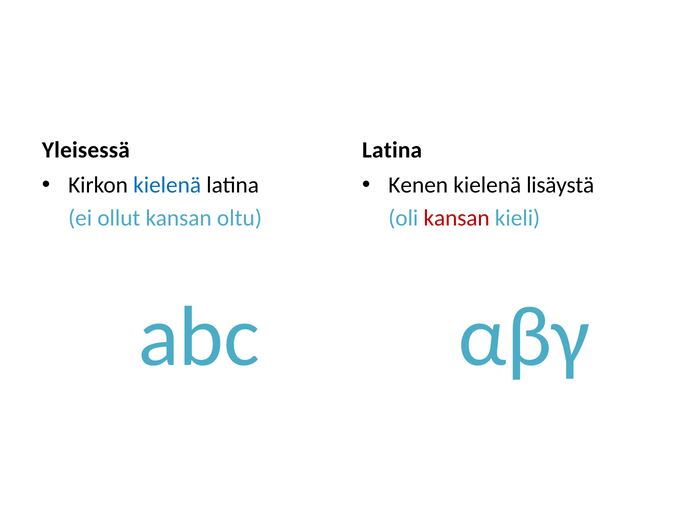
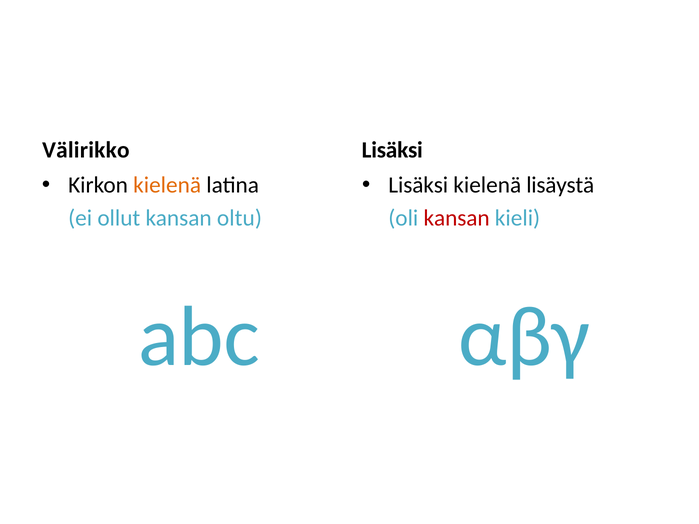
Yleisessä: Yleisessä -> Välirikko (86, 150)
Latina: Latina -> Lisäksi (392, 150)
kielenä colour: blue -> orange (167, 185)
Kenen: Kenen -> Lisäksi (418, 185)
